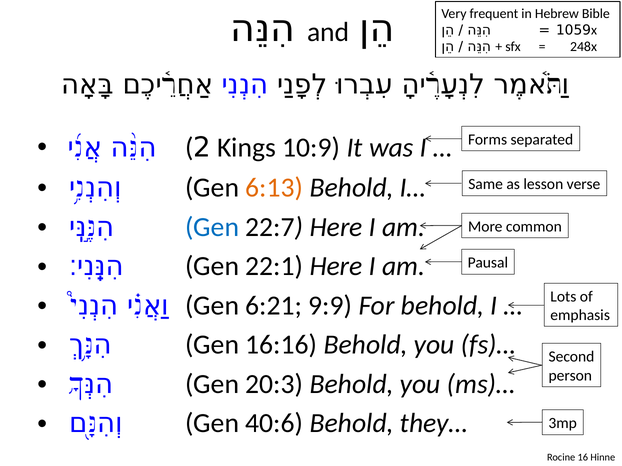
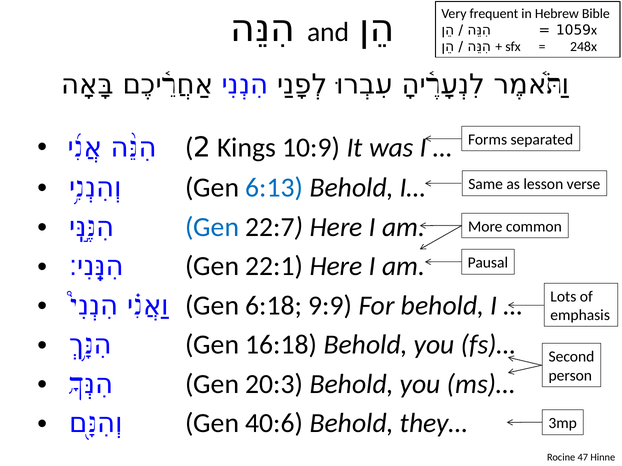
6:13 colour: orange -> blue (274, 188)
6:21: 6:21 -> 6:18 (274, 306)
16:16: 16:16 -> 16:18 (281, 345)
16: 16 -> 47 (583, 458)
